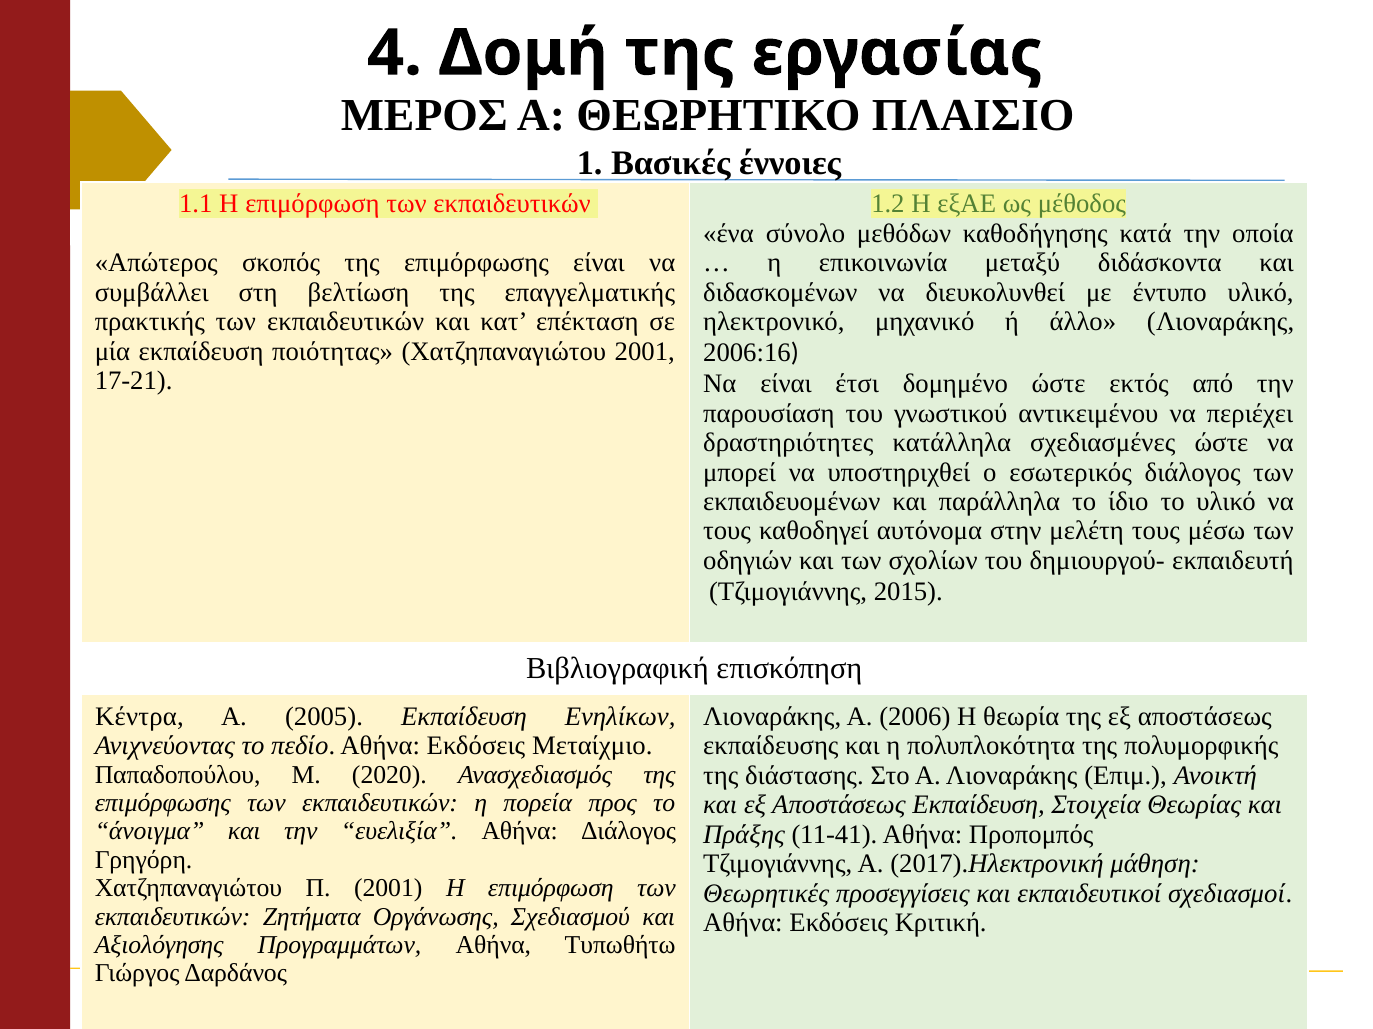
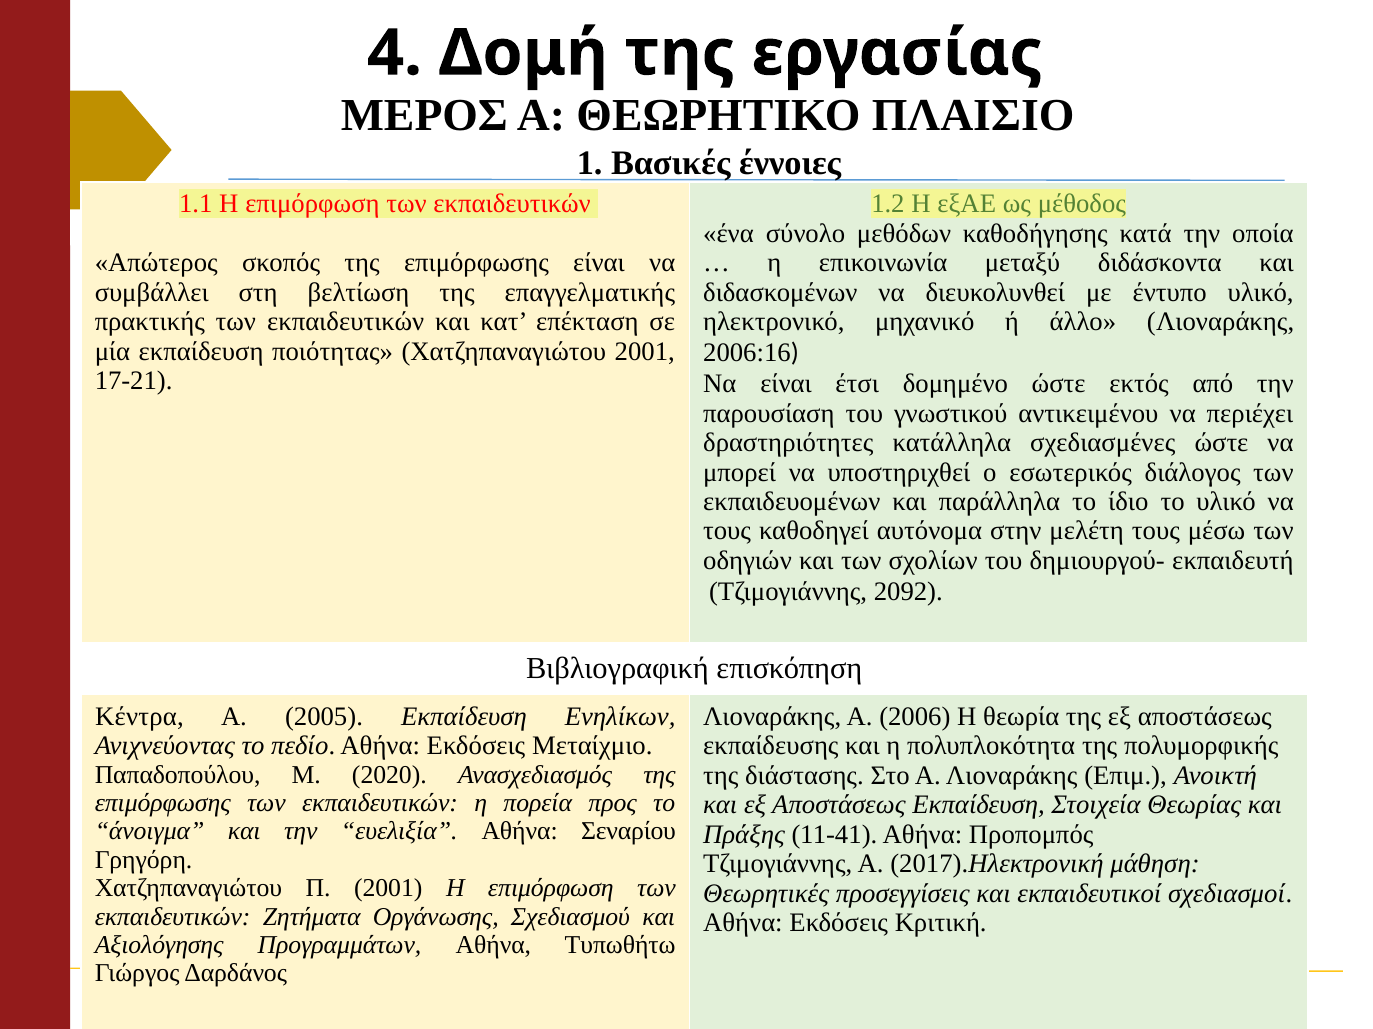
2015: 2015 -> 2092 (908, 592)
Αθήνα Διάλογος: Διάλογος -> Σεναρίου (629, 832)
